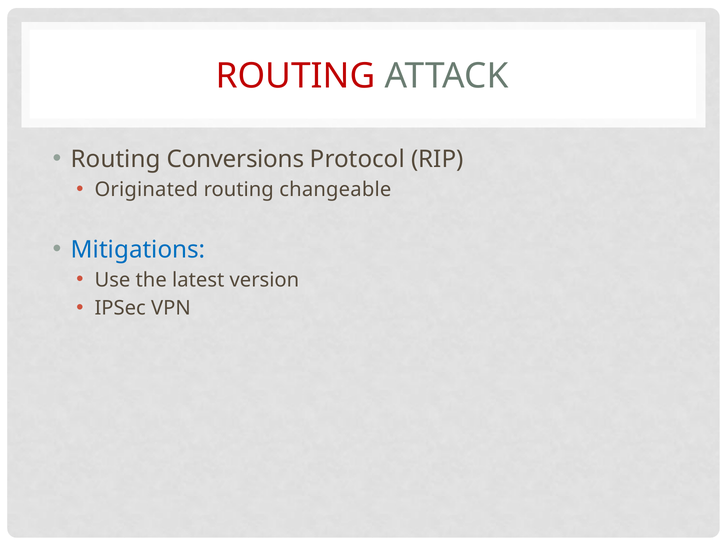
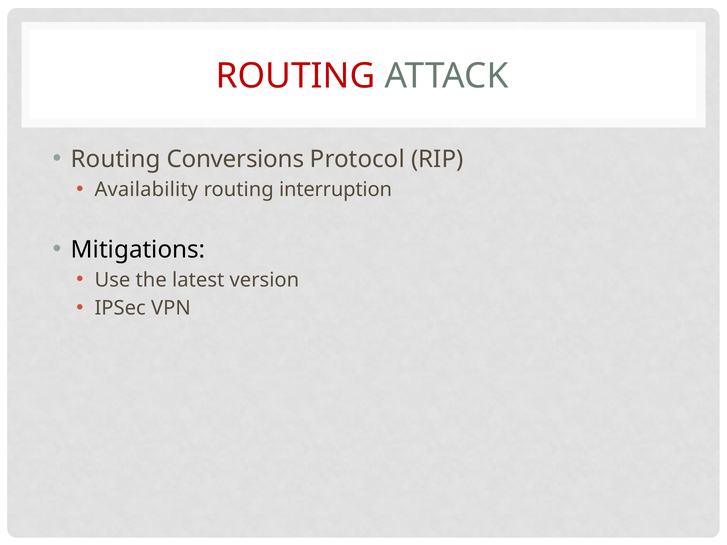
Originated: Originated -> Availability (146, 190)
changeable: changeable -> interruption (336, 190)
Mitigations colour: blue -> black (138, 250)
